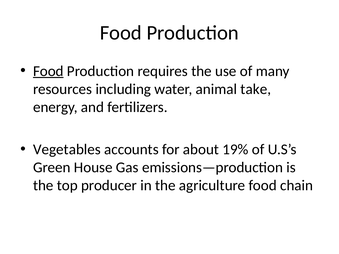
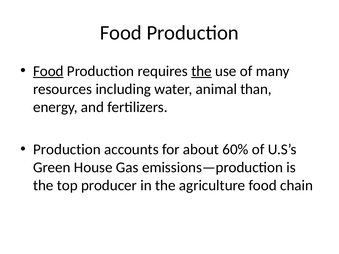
the underline: none -> present (201, 71)
take: take -> than (256, 89)
Vegetables: Vegetables -> Production (67, 149)
19%: 19% -> 60% (235, 149)
